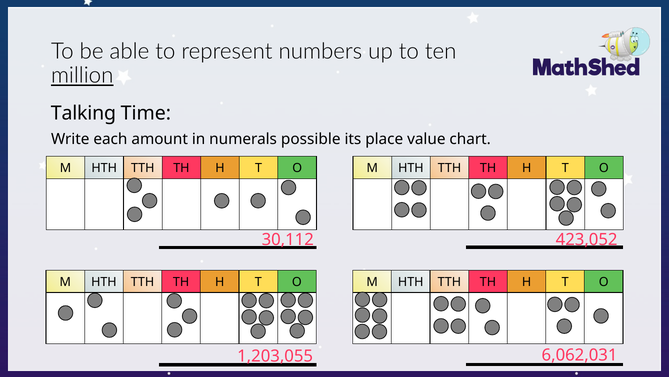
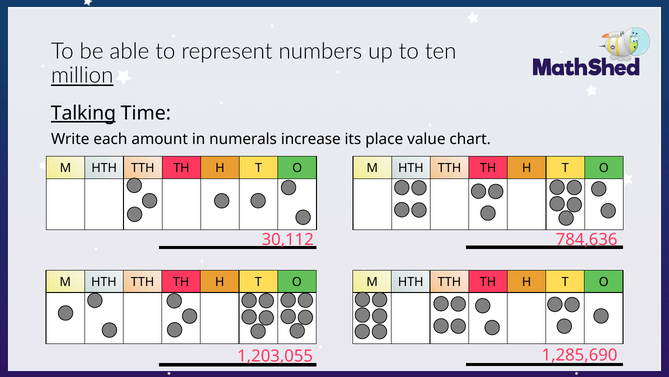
Talking underline: none -> present (83, 113)
possible: possible -> increase (311, 139)
423,052: 423,052 -> 784,636 (587, 239)
6,062,031: 6,062,031 -> 1,285,690 (580, 354)
